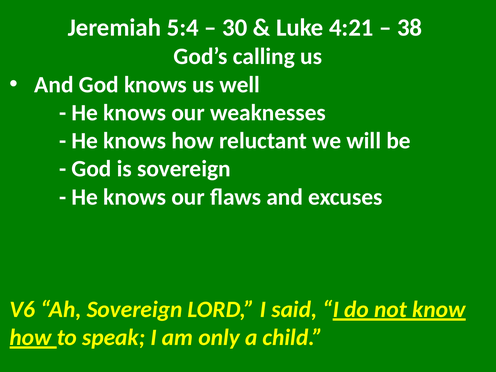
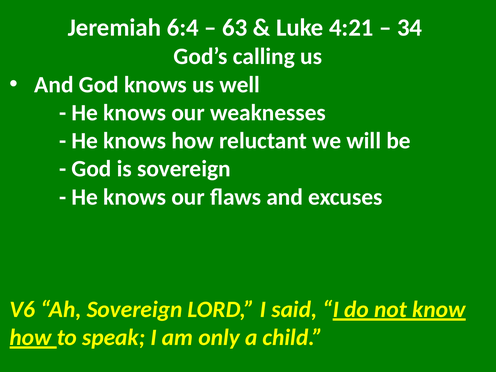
5:4: 5:4 -> 6:4 (183, 28)
30: 30 -> 63 (235, 28)
38: 38 -> 34 (410, 28)
